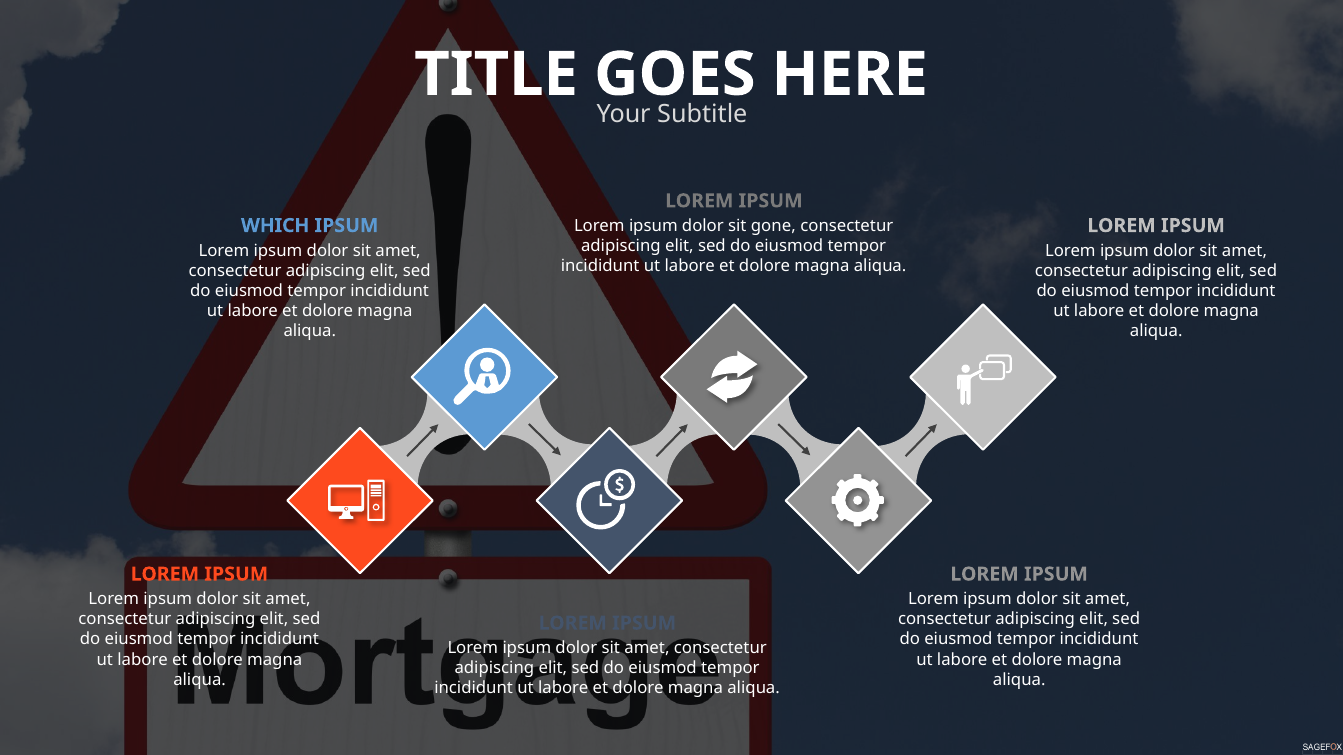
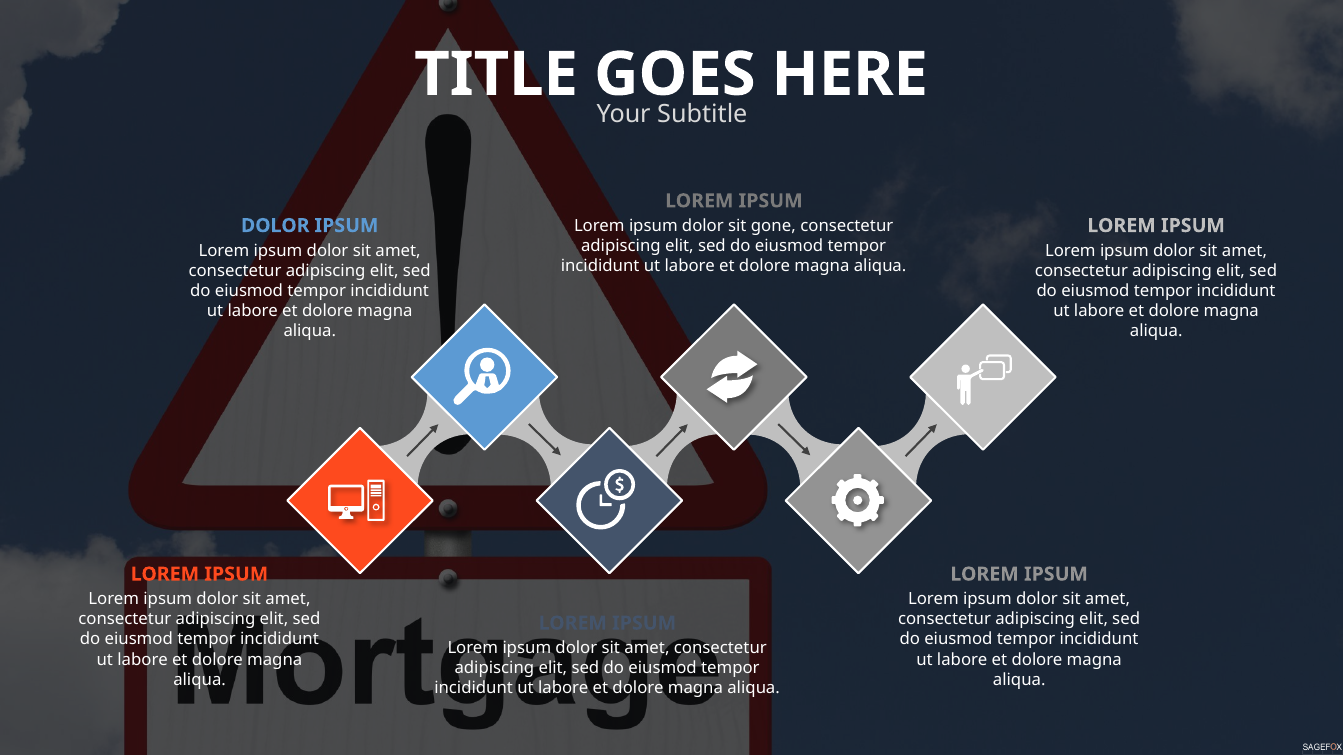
WHICH: WHICH -> DOLOR (275, 226)
